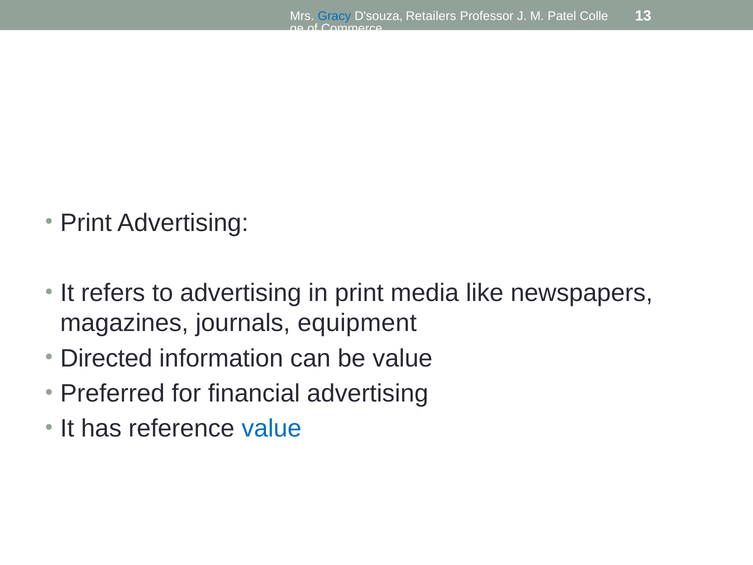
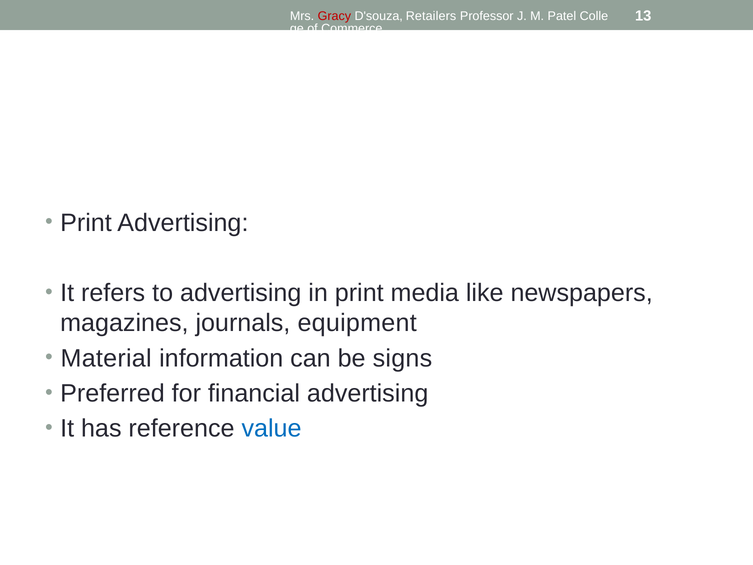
Gracy colour: blue -> red (334, 16)
Directed: Directed -> Material (106, 358)
be value: value -> signs (402, 358)
